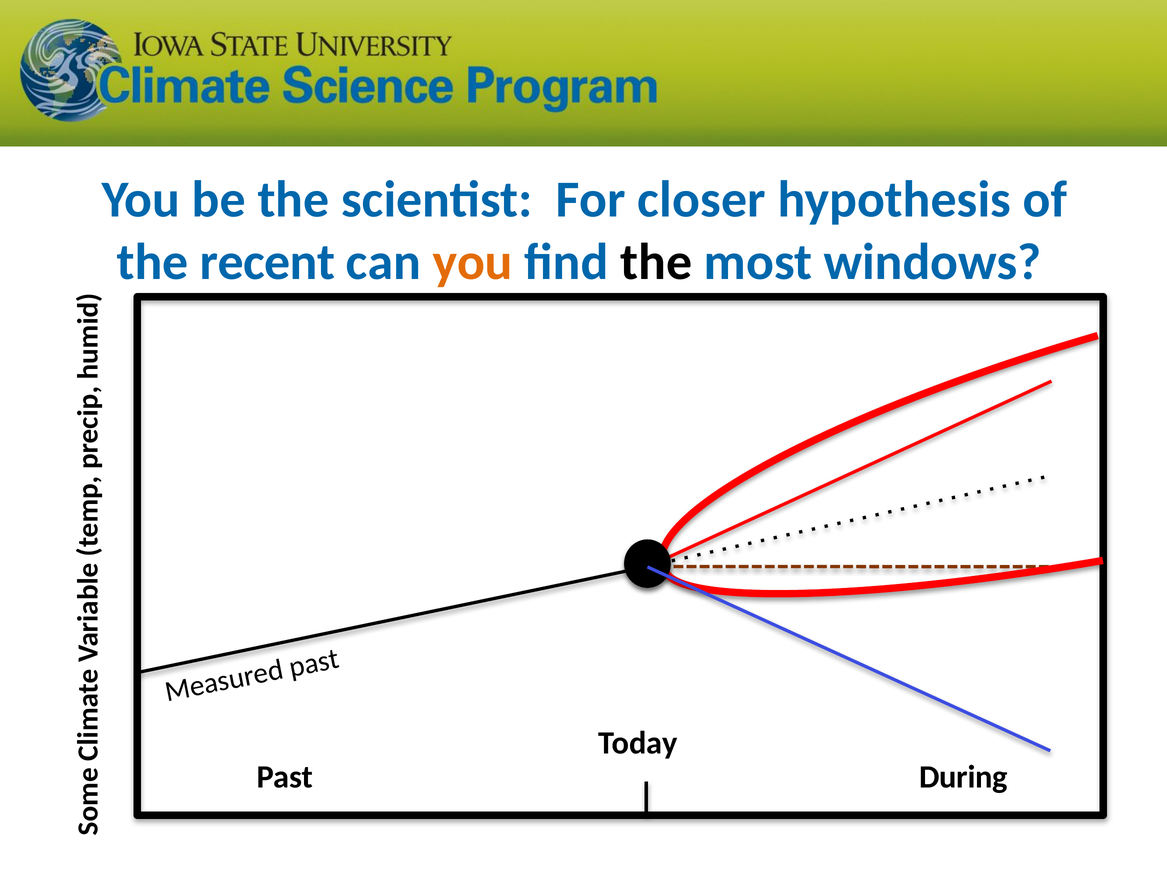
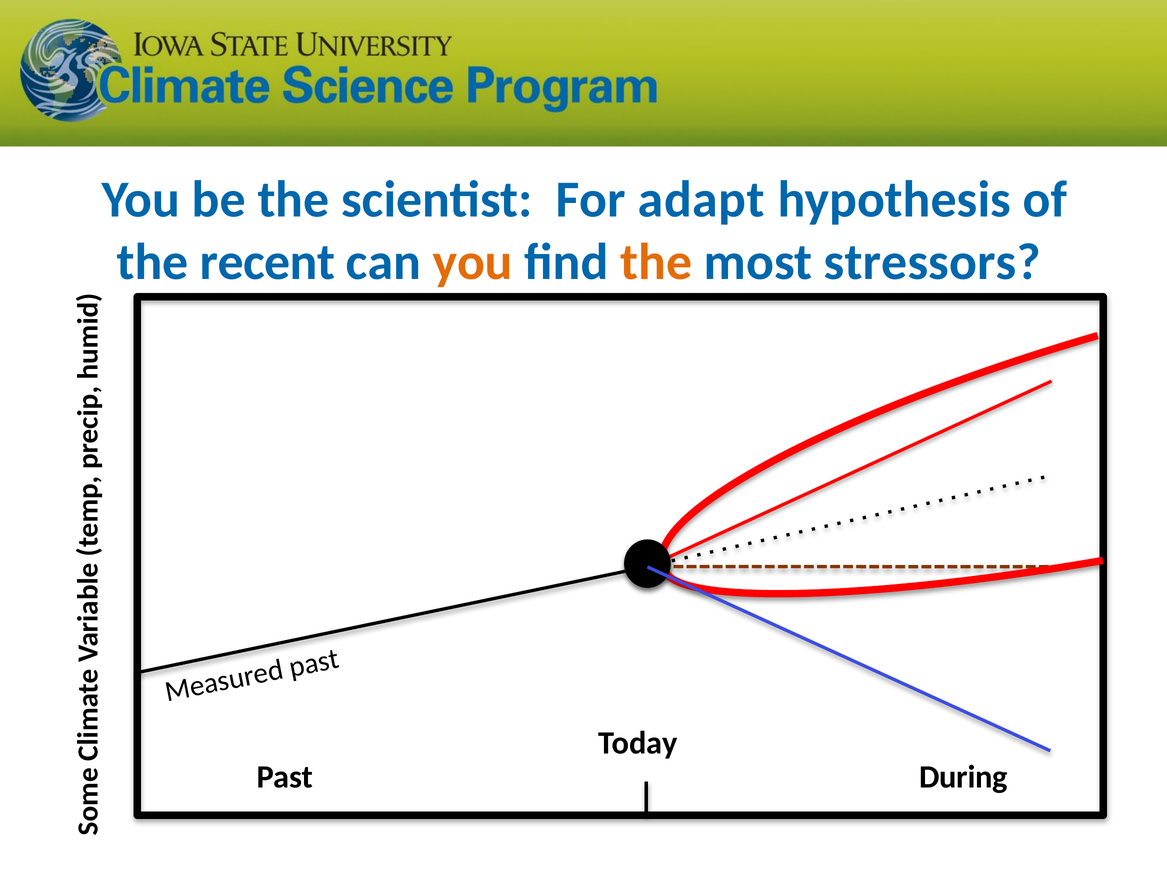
closer: closer -> adapt (701, 200)
the colour: black -> orange (656, 262)
windows: windows -> stressors (932, 262)
